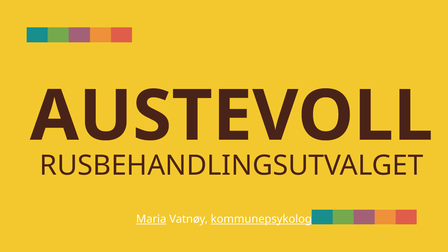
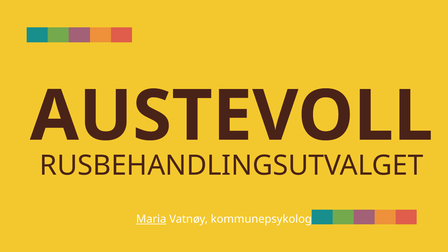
kommunepsykolog underline: present -> none (261, 219)
